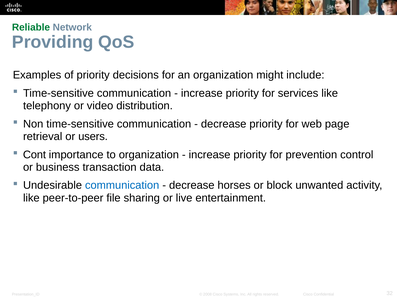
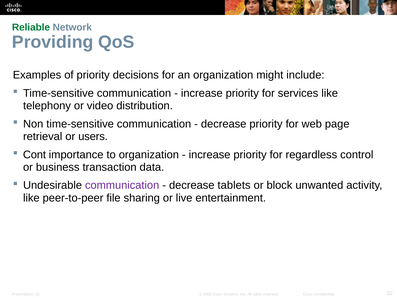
prevention: prevention -> regardless (311, 155)
communication colour: blue -> purple (122, 185)
horses: horses -> tablets (234, 185)
